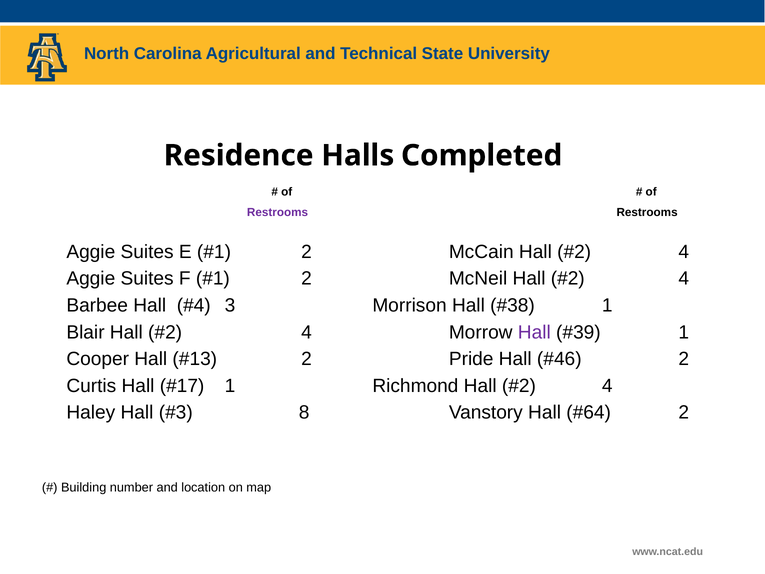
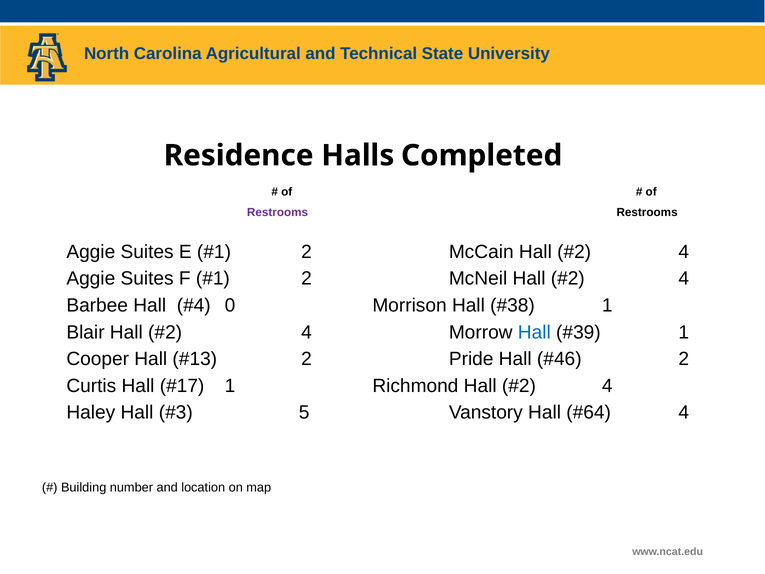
3: 3 -> 0 (230, 305)
Hall colour: purple -> blue (534, 332)
8: 8 -> 5 (304, 412)
2: 2 -> 4 (684, 412)
